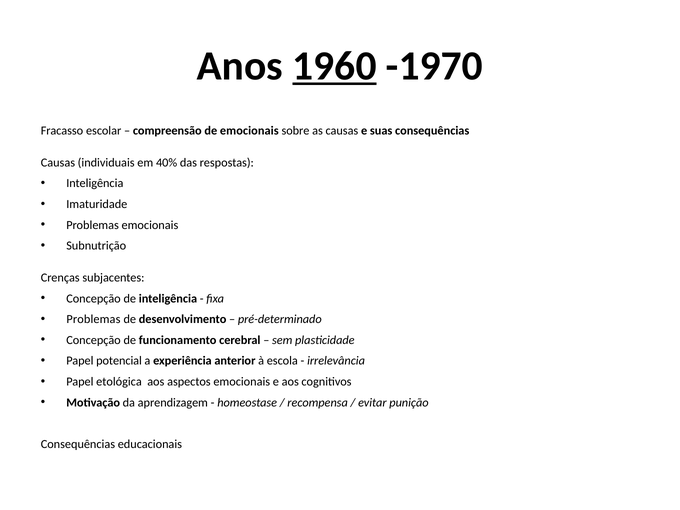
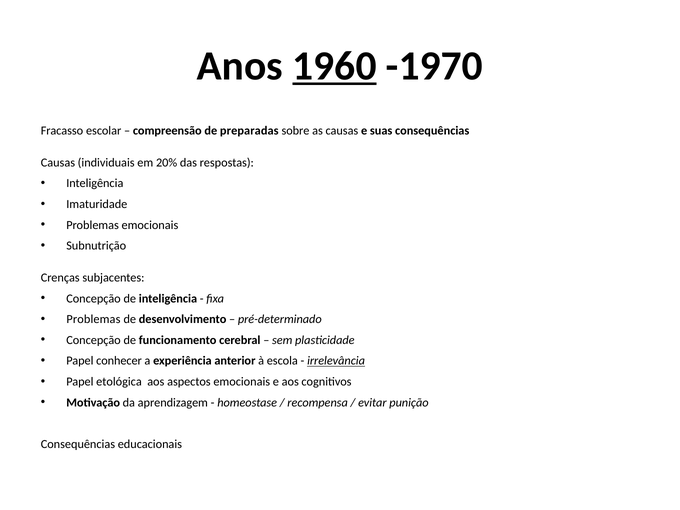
de emocionais: emocionais -> preparadas (249, 131)
40%: 40% -> 20% (167, 163)
potencial: potencial -> conhecer (119, 361)
irrelevância underline: none -> present (336, 361)
